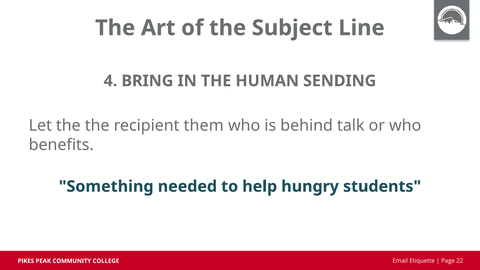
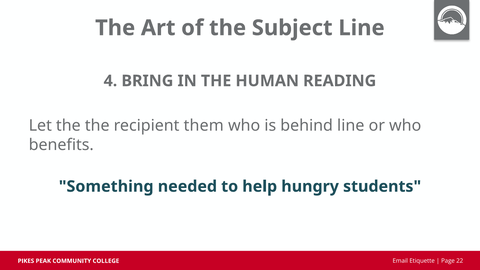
SENDING: SENDING -> READING (340, 81)
behind talk: talk -> line (351, 126)
